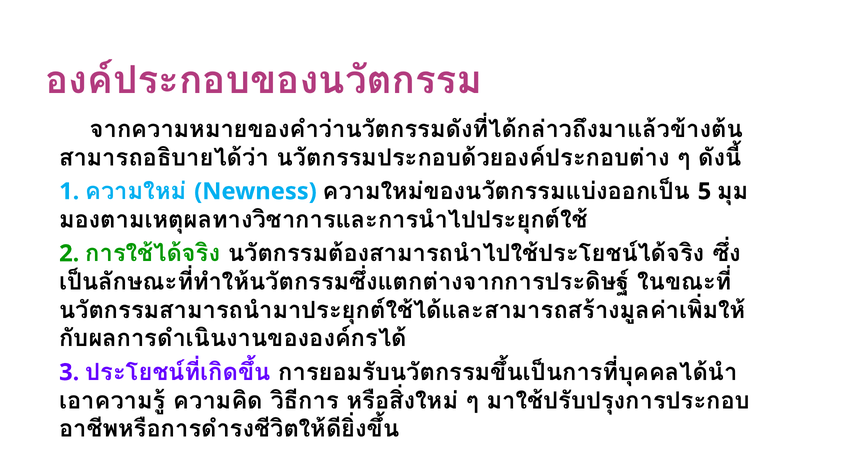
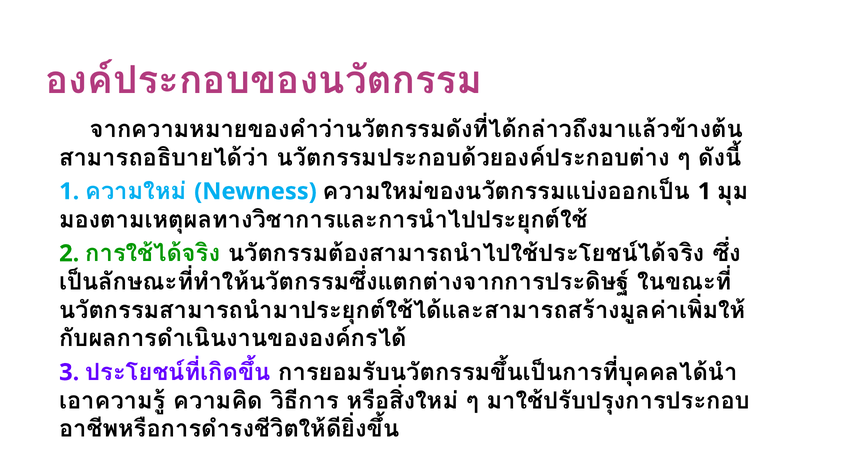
5: 5 -> 1 (704, 192)
